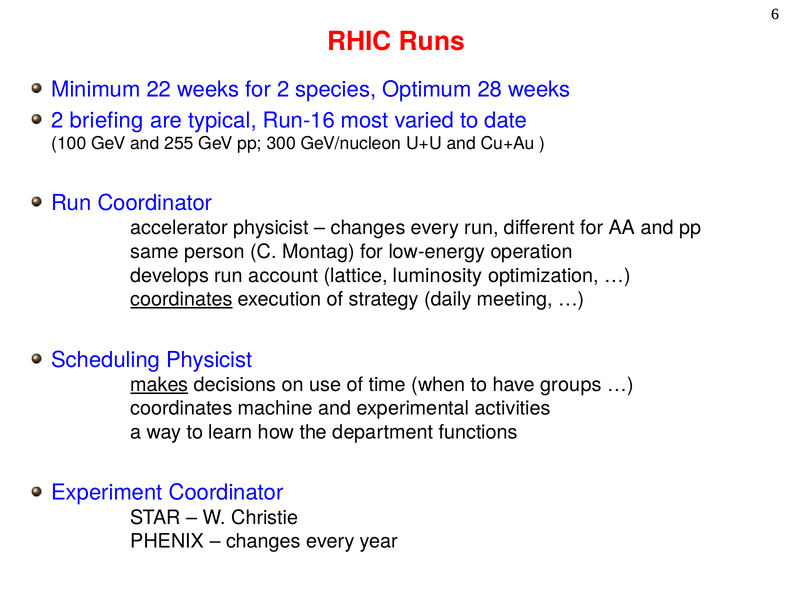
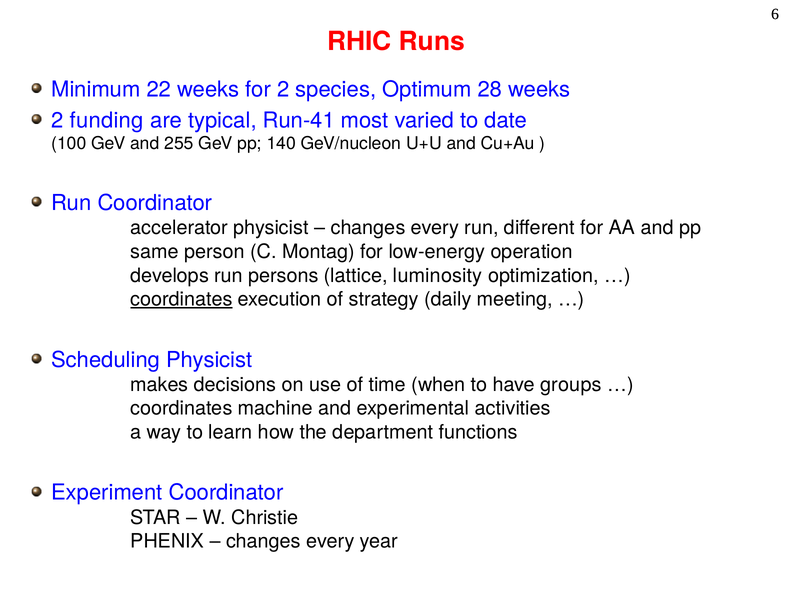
briefing: briefing -> funding (107, 120)
Run-16: Run-16 -> Run-41 (299, 120)
300: 300 -> 140 (281, 144)
account: account -> persons (283, 275)
makes underline: present -> none (159, 385)
